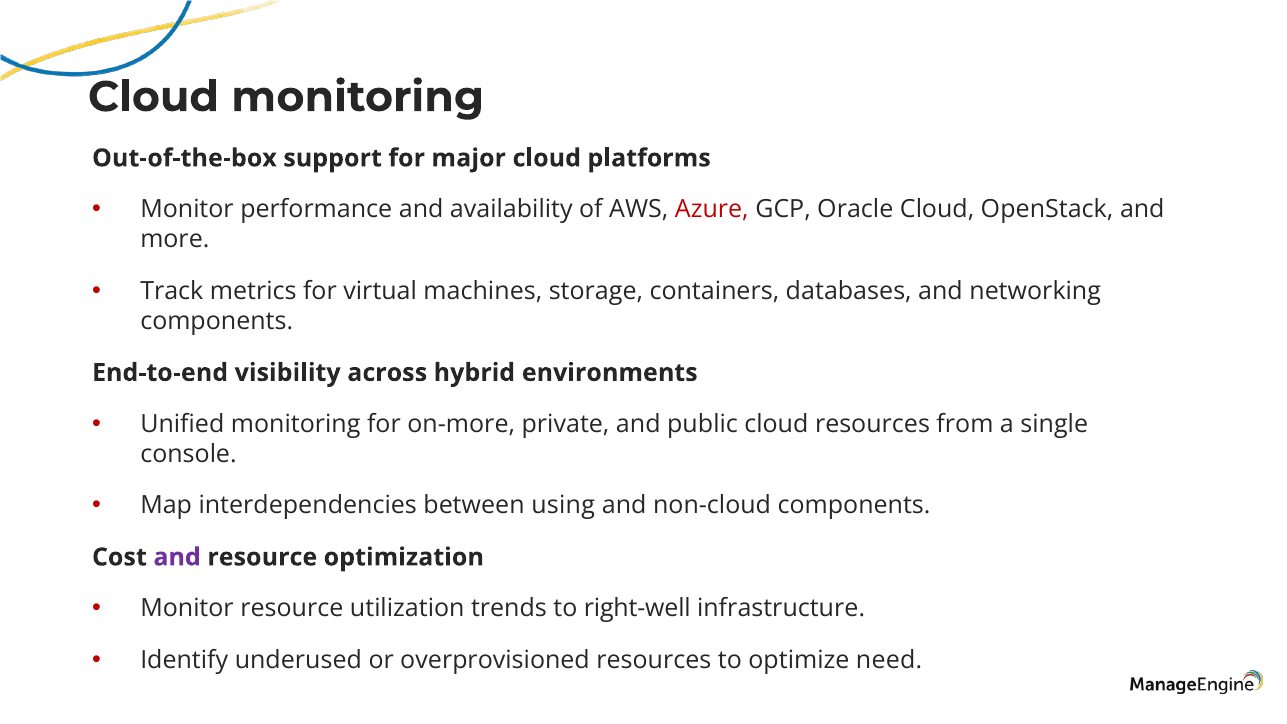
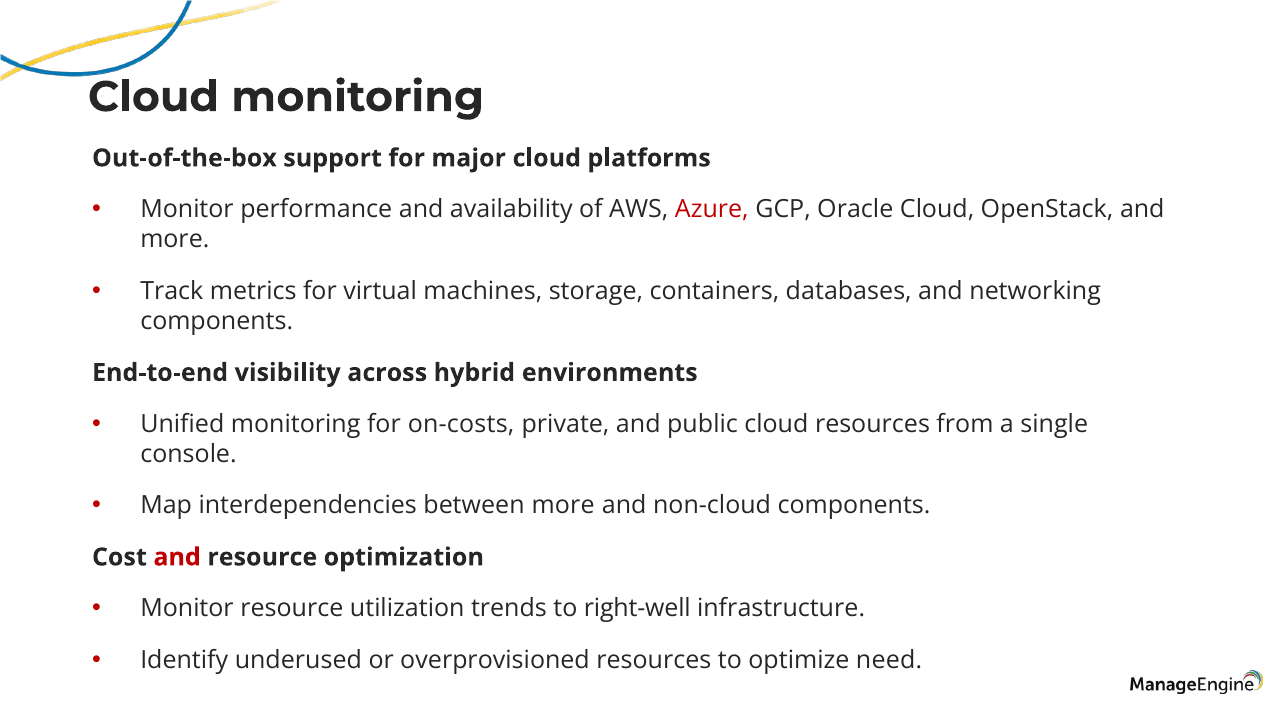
on-more: on-more -> on-costs (461, 424)
between using: using -> more (563, 506)
and colour: purple -> red (177, 557)
